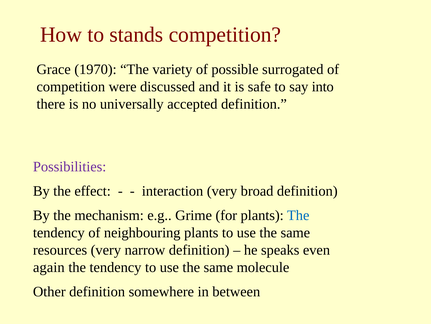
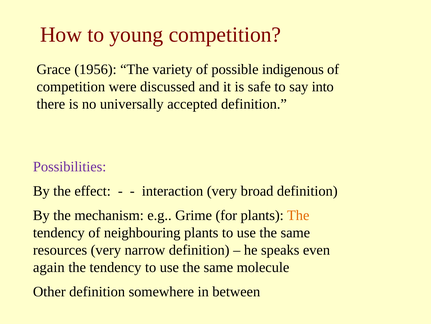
stands: stands -> young (136, 34)
1970: 1970 -> 1956 (95, 69)
surrogated: surrogated -> indigenous (293, 69)
The colour: blue -> orange (298, 215)
